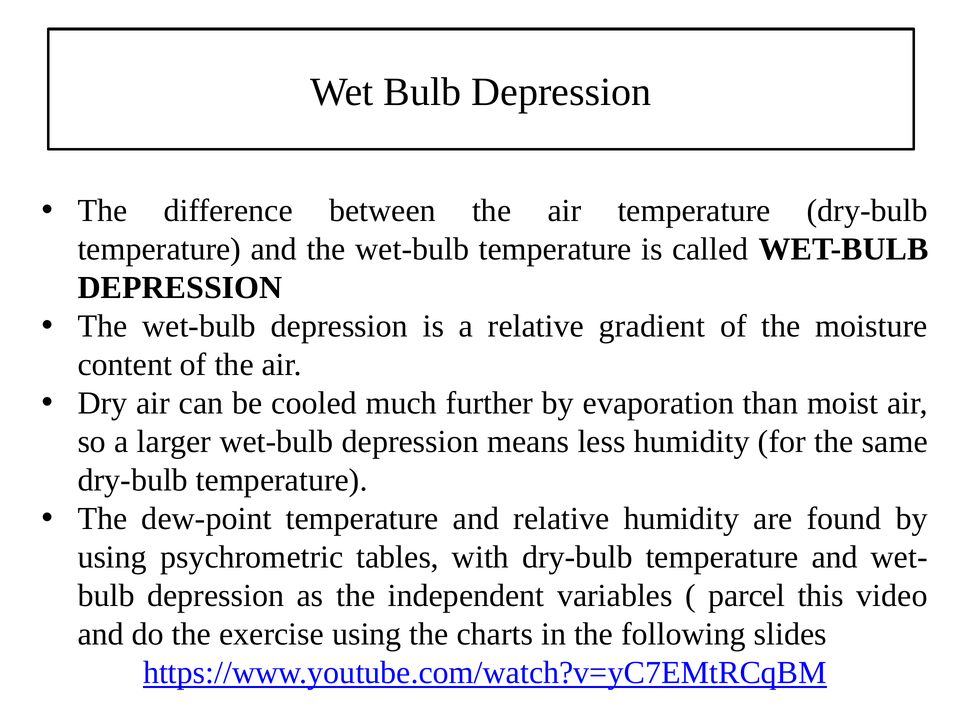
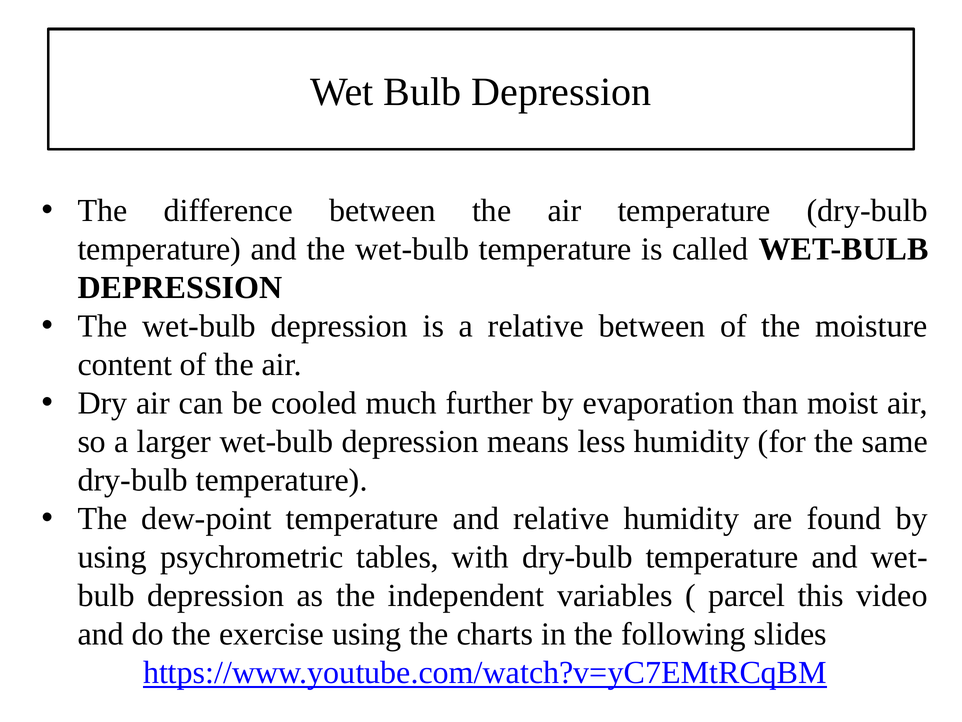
relative gradient: gradient -> between (652, 326)
